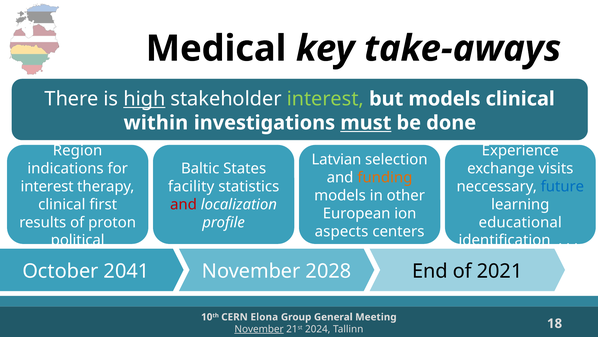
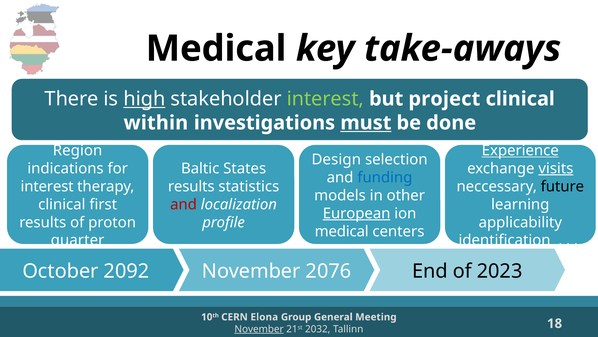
but models: models -> project (444, 99)
Experience underline: none -> present (520, 150)
Latvian: Latvian -> Design (336, 159)
visits underline: none -> present (556, 168)
funding colour: orange -> blue (385, 177)
facility: facility -> results (191, 186)
future colour: blue -> black (562, 186)
European underline: none -> present (357, 213)
educational: educational -> applicability (520, 222)
aspects: aspects -> medical (342, 231)
political: political -> quarter (78, 240)
2041: 2041 -> 2092 (126, 271)
2028: 2028 -> 2076 (328, 271)
2021: 2021 -> 2023 (500, 271)
2024: 2024 -> 2032 (318, 328)
